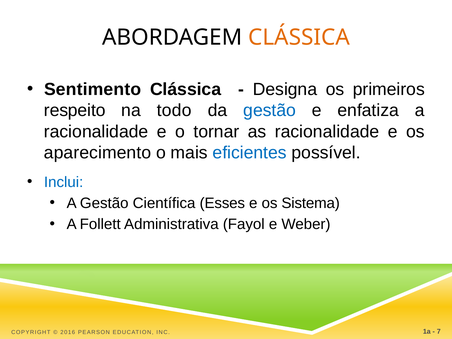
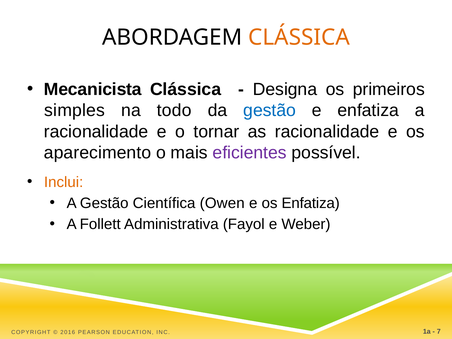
Sentimento: Sentimento -> Mecanicista (93, 89)
respeito: respeito -> simples (75, 110)
eficientes colour: blue -> purple (250, 153)
Inclui colour: blue -> orange (64, 182)
Esses: Esses -> Owen (222, 203)
os Sistema: Sistema -> Enfatiza (311, 203)
